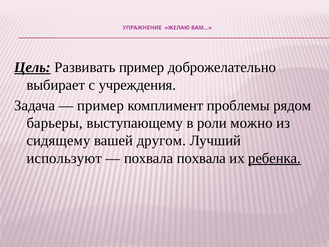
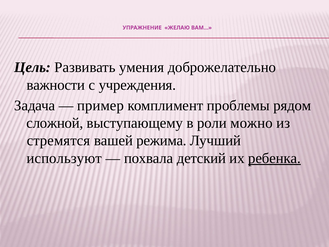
Цель underline: present -> none (33, 67)
Развивать пример: пример -> умения (142, 67)
выбирает: выбирает -> важности (56, 85)
барьеры: барьеры -> сложной (55, 123)
сидящему: сидящему -> стремятся (58, 140)
другом: другом -> режима (161, 140)
похвала похвала: похвала -> детский (201, 158)
